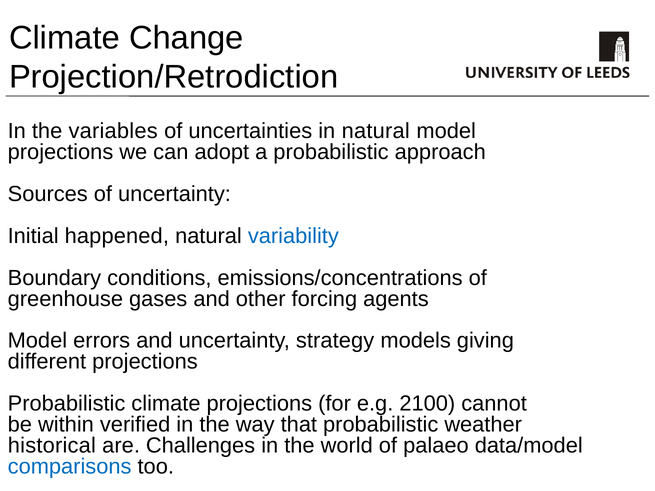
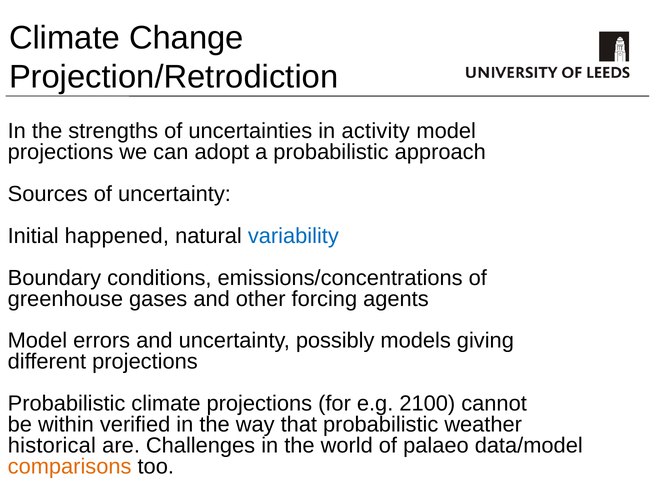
variables: variables -> strengths (113, 131)
in natural: natural -> activity (376, 131)
strategy: strategy -> possibly (335, 341)
comparisons colour: blue -> orange (70, 467)
